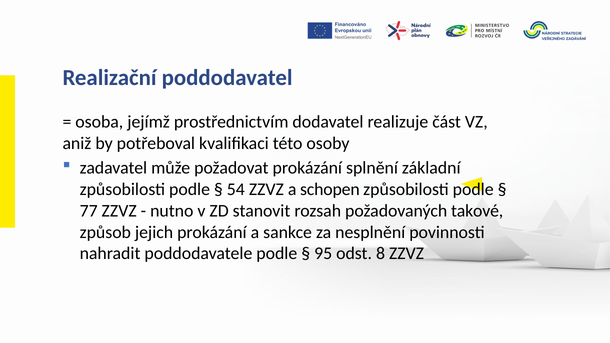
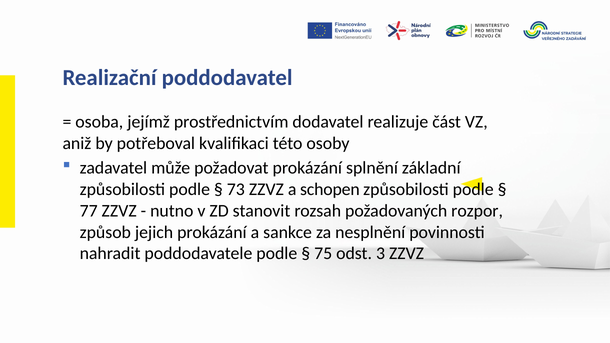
54: 54 -> 73 (236, 190)
takové: takové -> rozpor (477, 211)
95: 95 -> 75 (323, 254)
8: 8 -> 3 (381, 254)
